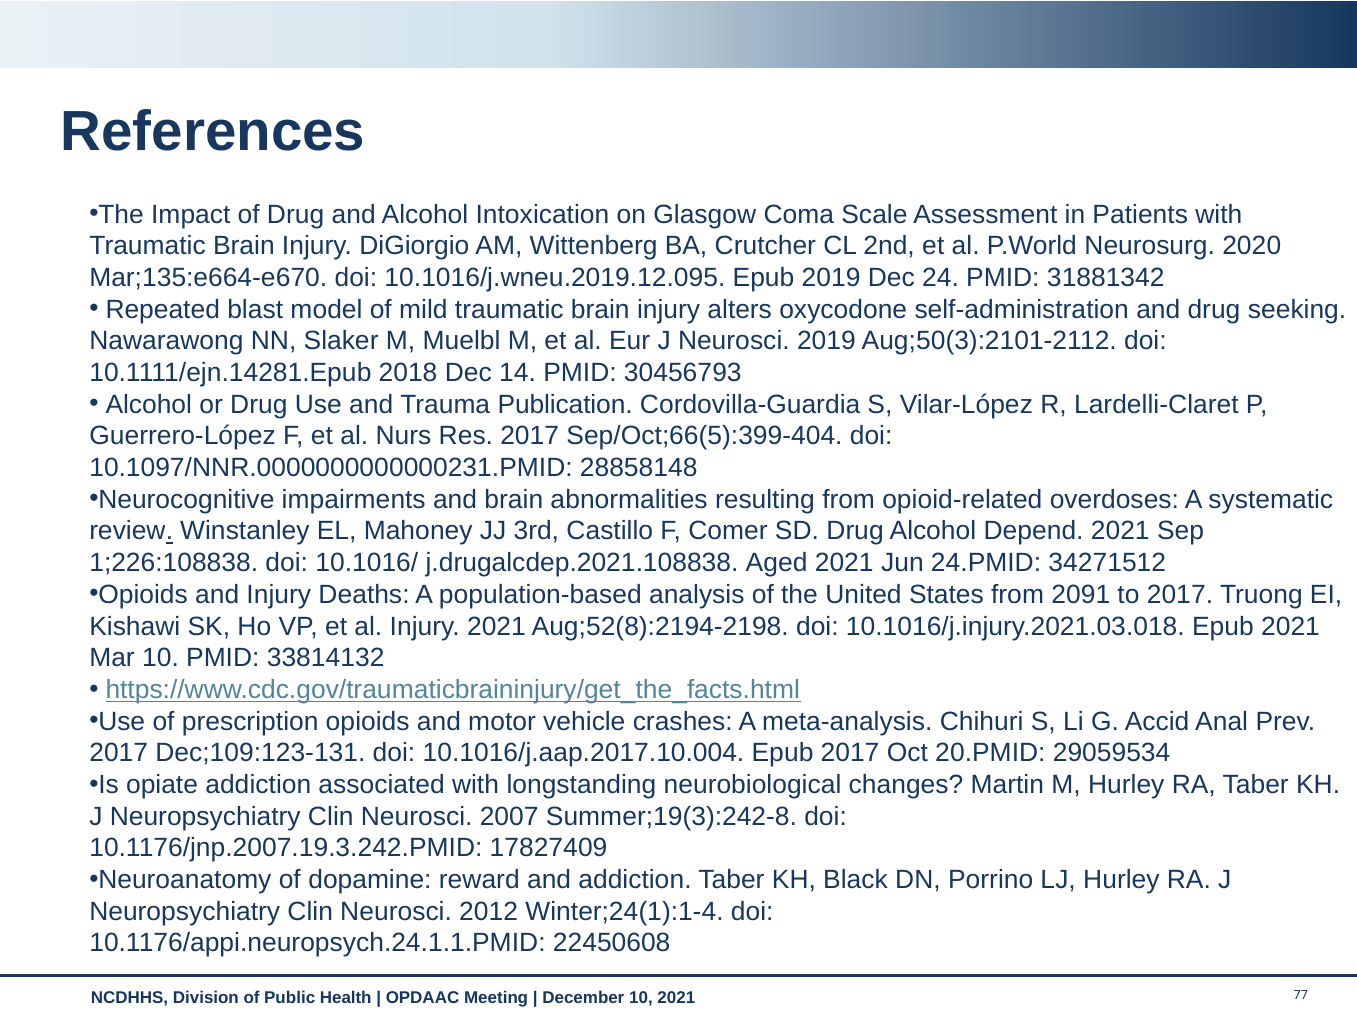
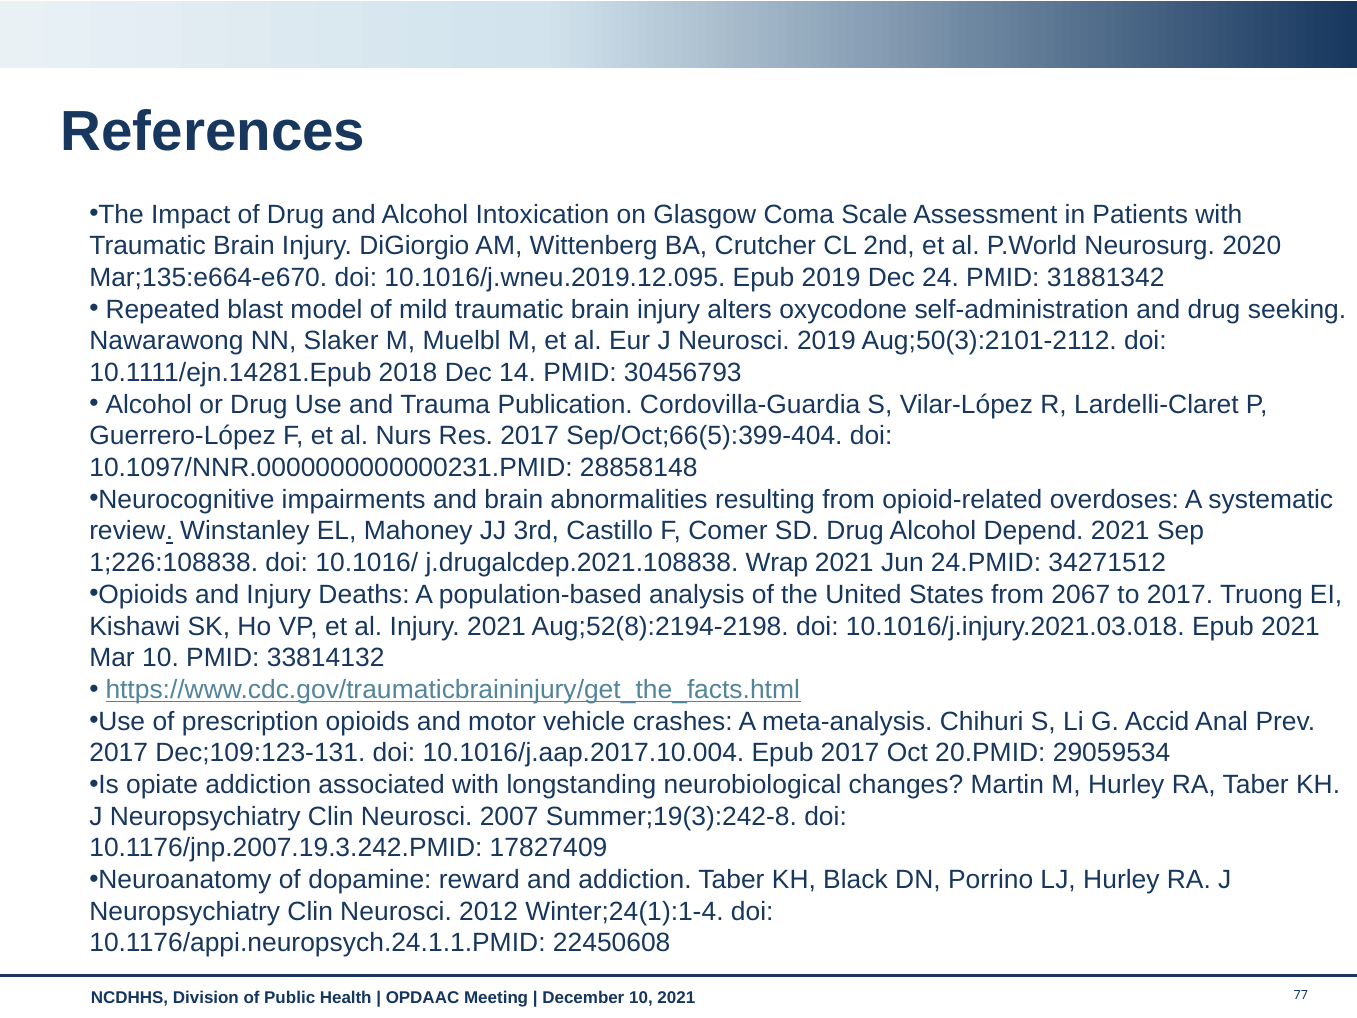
Aged: Aged -> Wrap (777, 563)
2091: 2091 -> 2067 (1081, 595)
